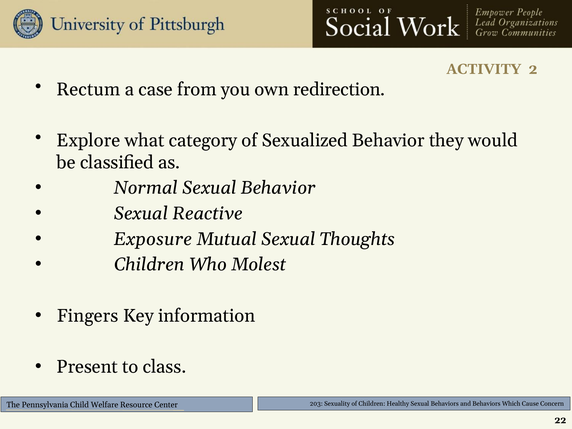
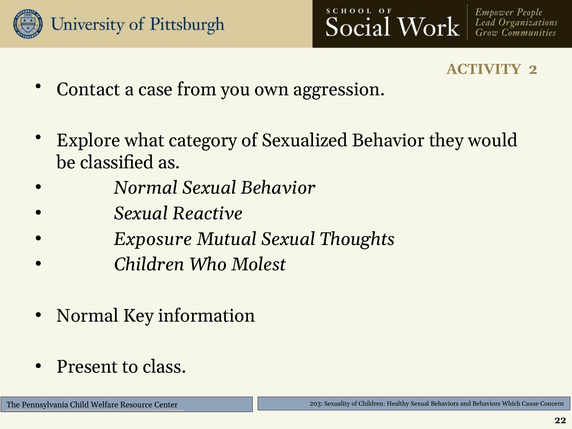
Rectum: Rectum -> Contact (88, 89)
redirection: redirection -> aggression (339, 89)
Fingers: Fingers -> Normal (88, 316)
